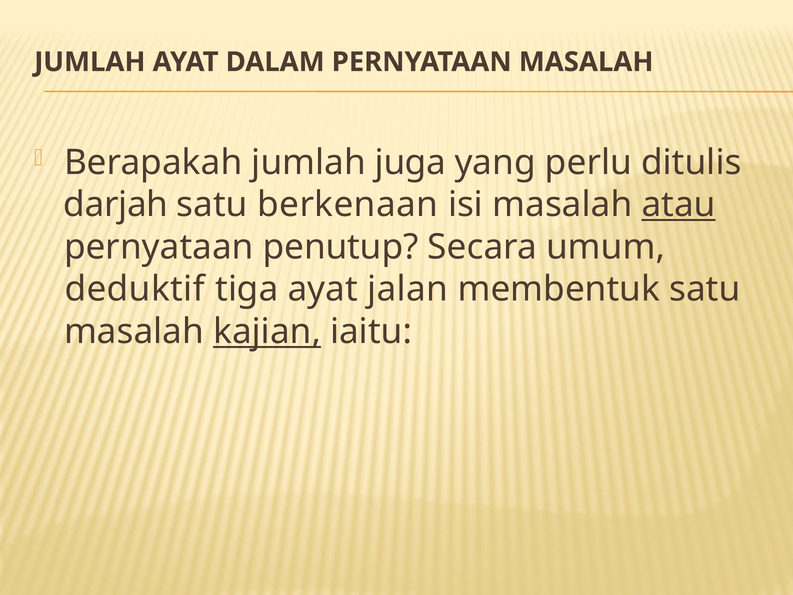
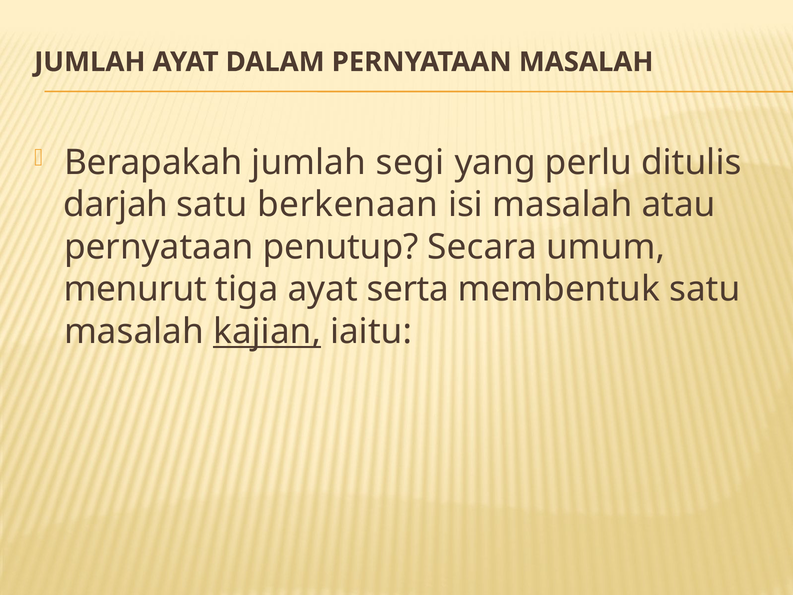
juga: juga -> segi (410, 162)
atau underline: present -> none (679, 205)
deduktif: deduktif -> menurut (135, 289)
jalan: jalan -> serta (408, 289)
